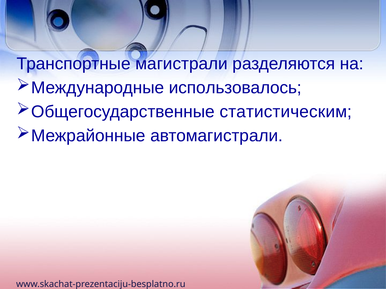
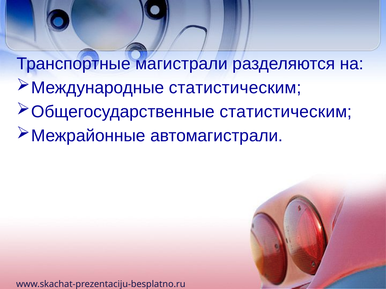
использовалось: использовалось -> статистическим (235, 88)
